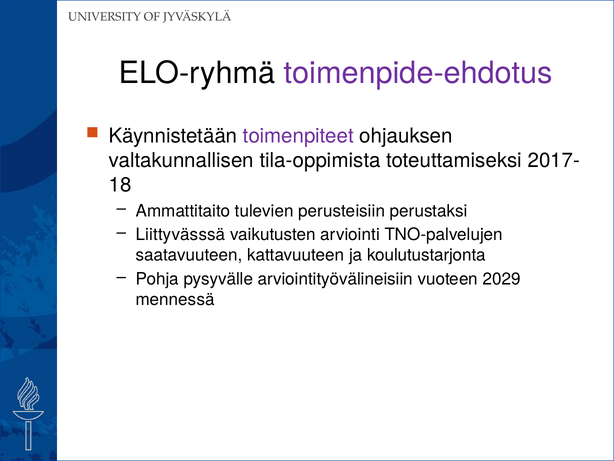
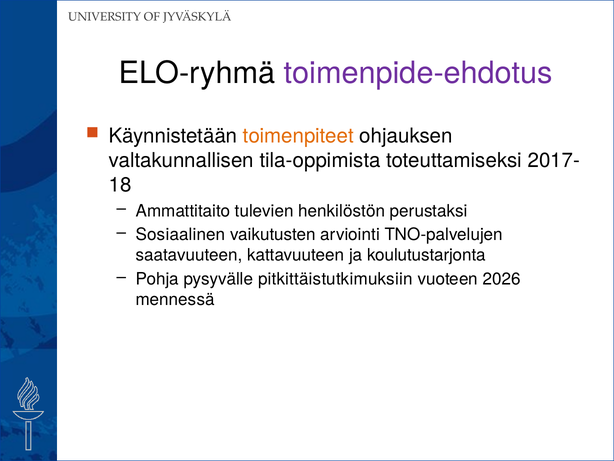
toimenpiteet colour: purple -> orange (298, 136)
perusteisiin: perusteisiin -> henkilöstön (342, 211)
Liittyvässsä: Liittyvässsä -> Sosiaalinen (181, 235)
arviointityövälineisiin: arviointityövälineisiin -> pitkittäistutkimuksiin (335, 279)
2029: 2029 -> 2026 (502, 279)
